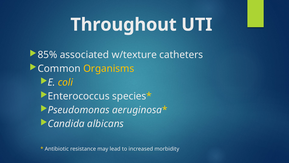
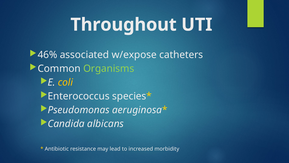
85%: 85% -> 46% (47, 55)
w/texture: w/texture -> w/expose (134, 55)
Organisms colour: yellow -> light green (109, 68)
